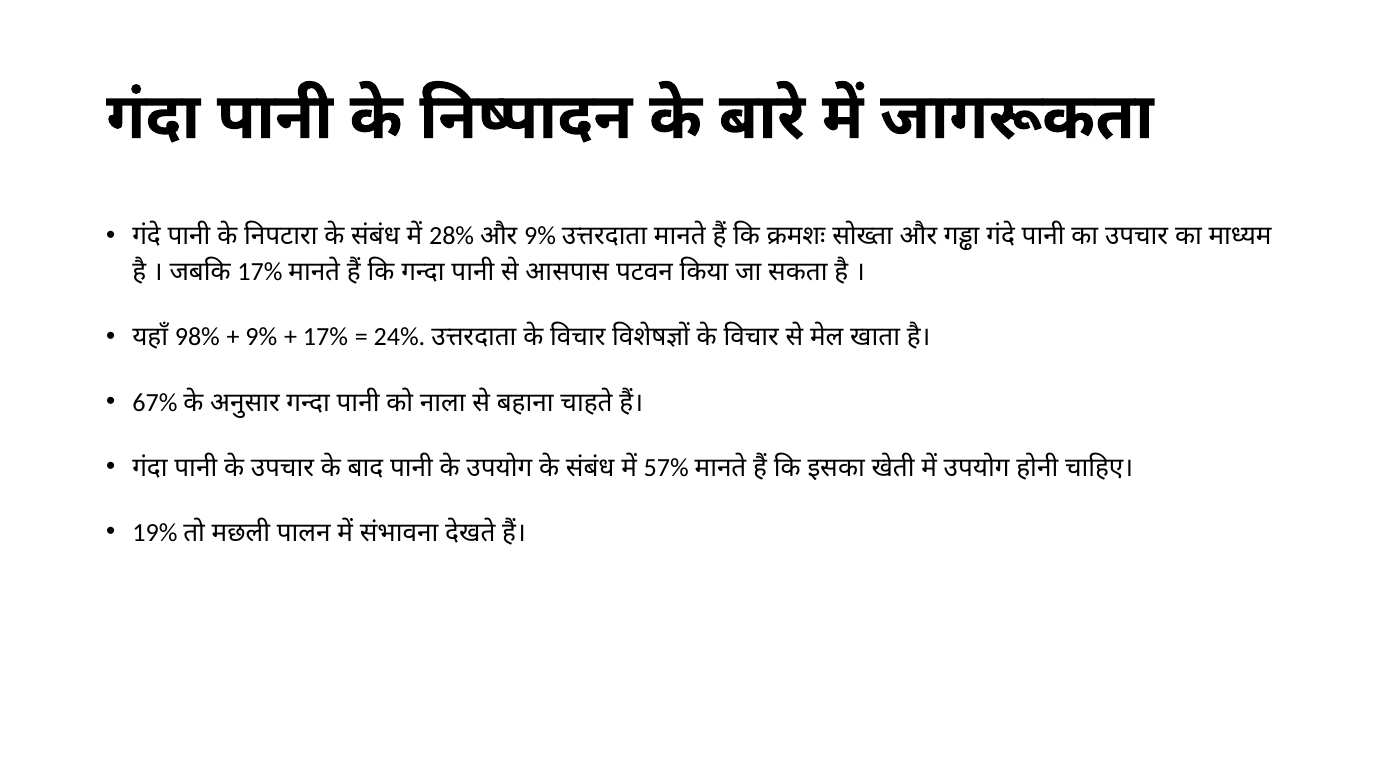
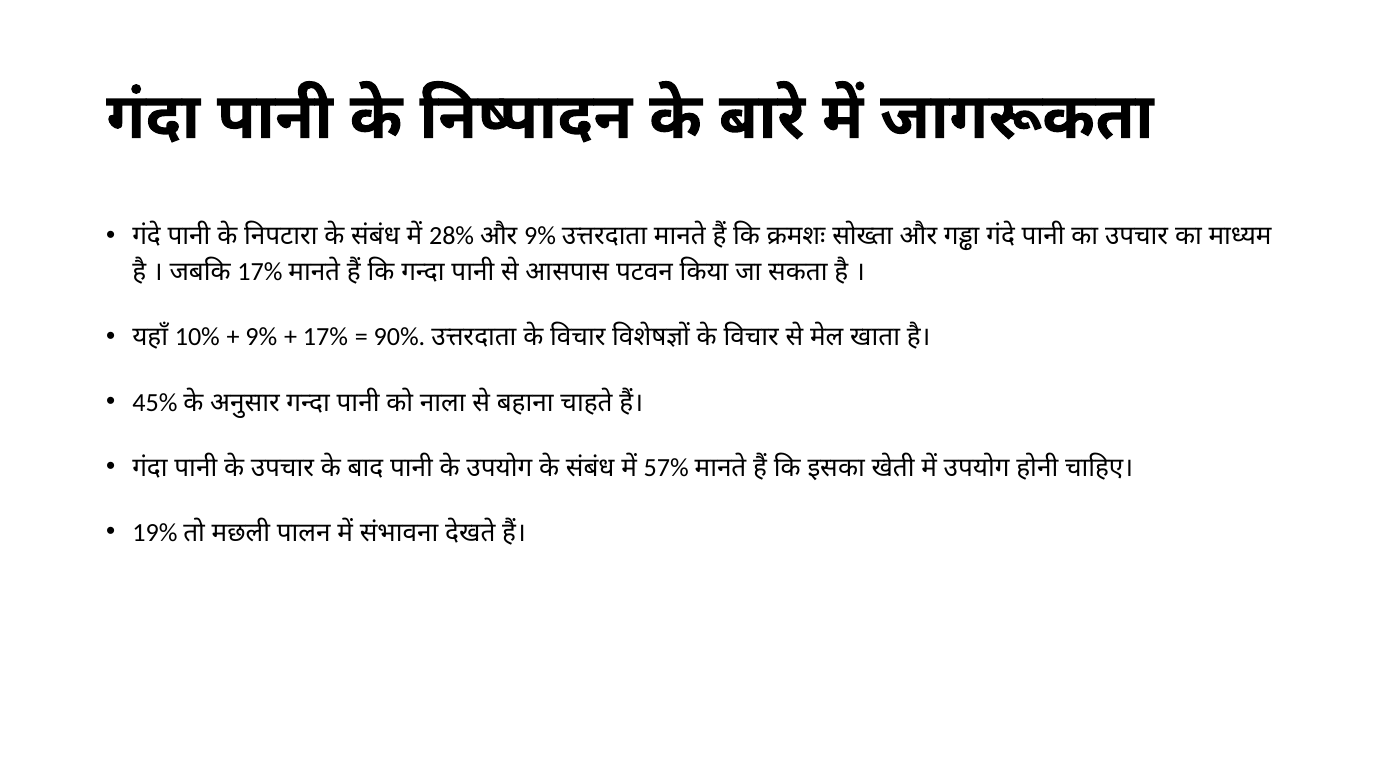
98%: 98% -> 10% (197, 337)
24%: 24% -> 90% (399, 337)
67%: 67% -> 45% (155, 402)
